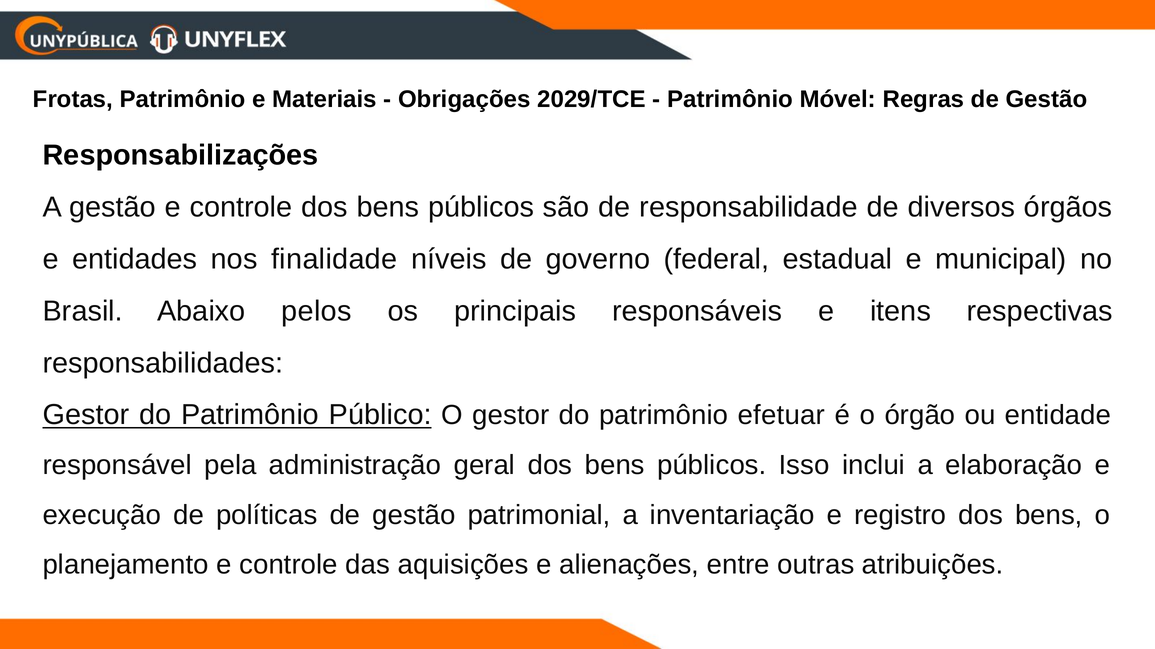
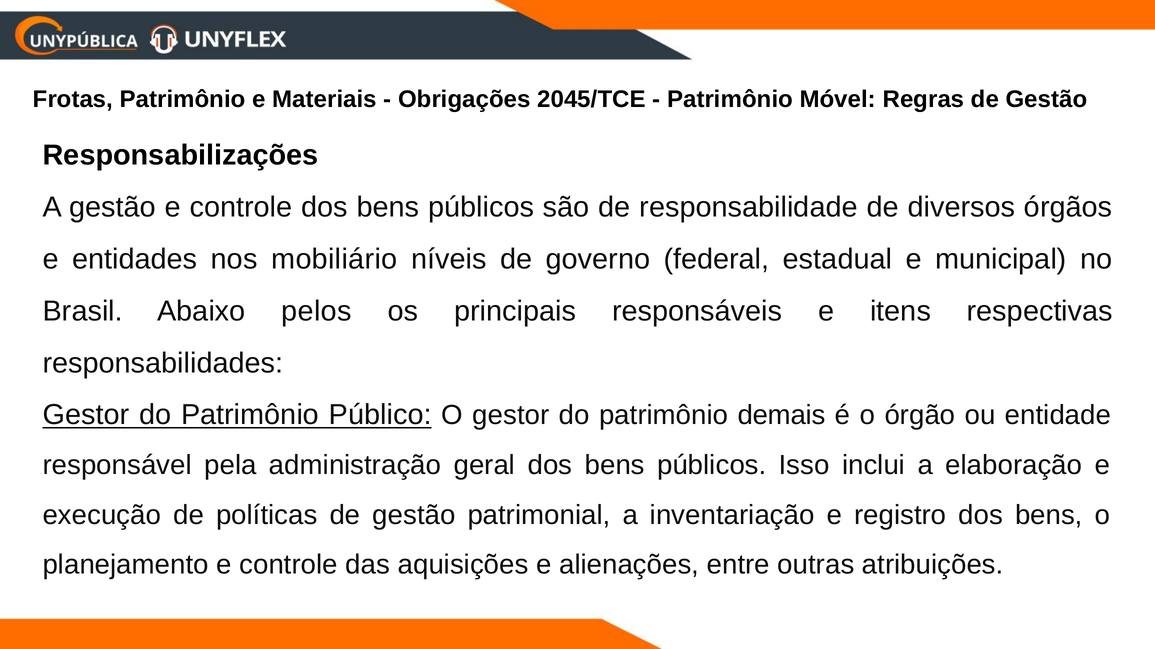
2029/TCE: 2029/TCE -> 2045/TCE (592, 99)
finalidade: finalidade -> mobiliário (334, 259)
efetuar: efetuar -> demais (782, 416)
